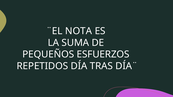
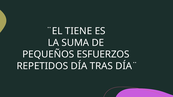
NOTA: NOTA -> TIENE (79, 31)
